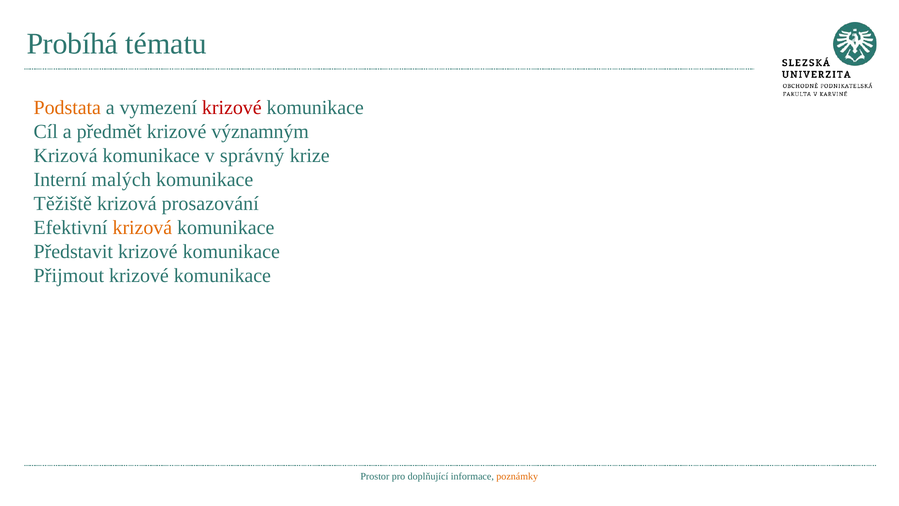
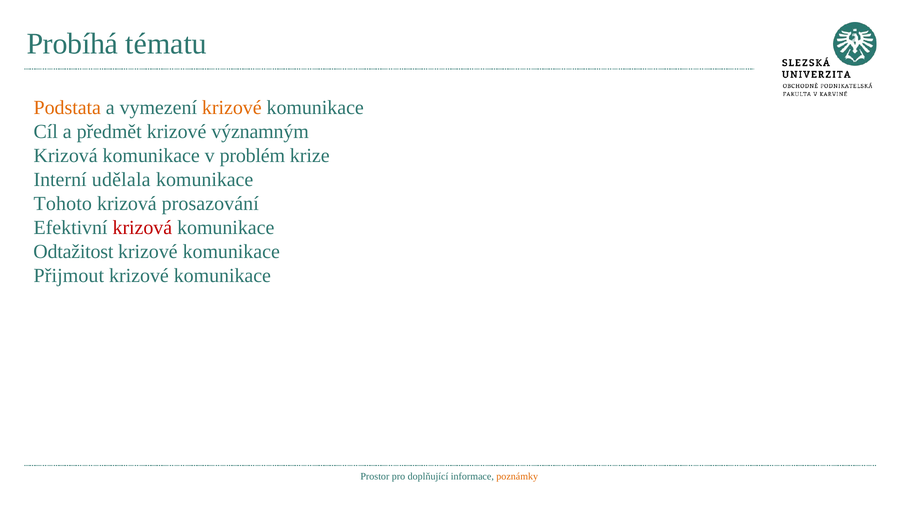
krizové colour: red -> orange (232, 108)
správný: správný -> problém (252, 156)
malých: malých -> udělala (121, 180)
Těžiště: Těžiště -> Tohoto (63, 204)
krizová colour: orange -> red (142, 228)
Představit: Představit -> Odtažitost (73, 252)
